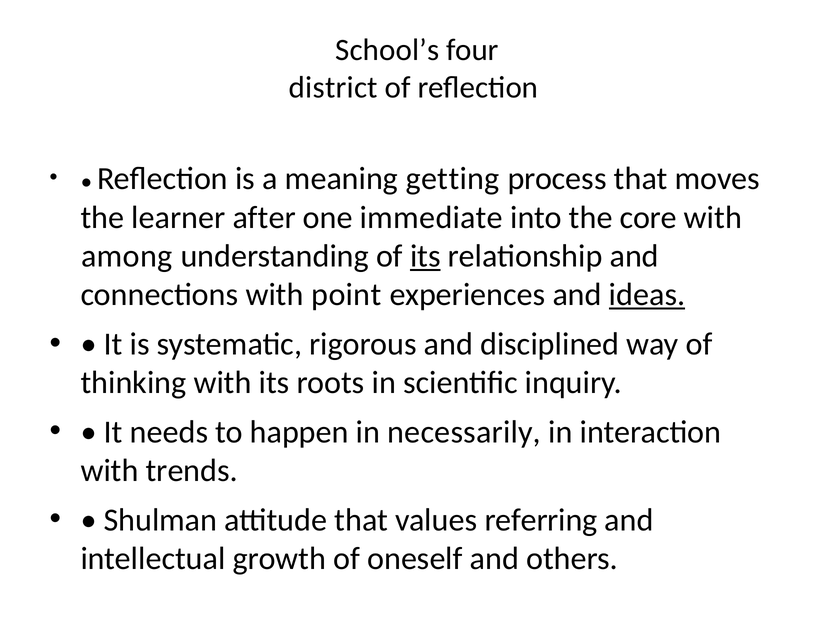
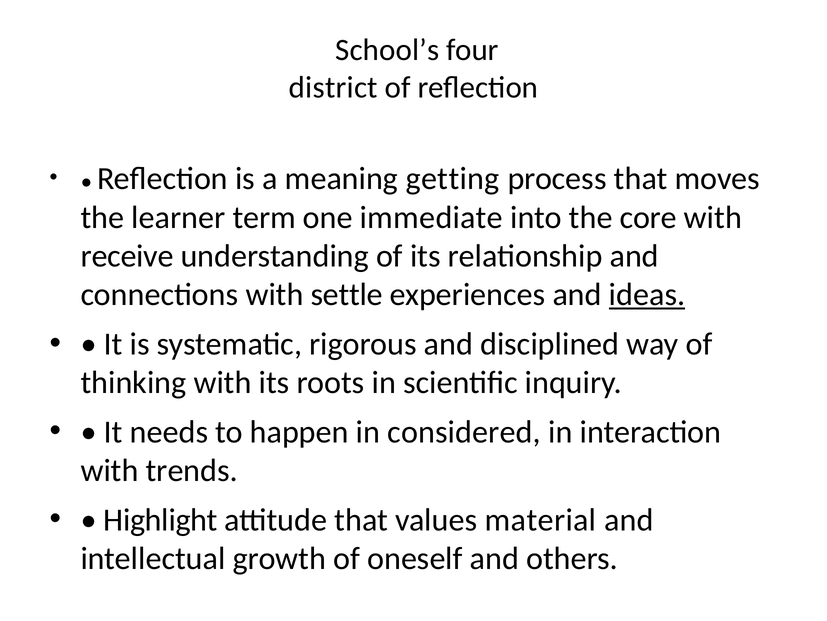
after: after -> term (264, 217)
among: among -> receive (127, 256)
its underline: present -> none (425, 256)
point: point -> settle (347, 294)
necessarily: necessarily -> considered (464, 431)
Shulman: Shulman -> Highlight (161, 519)
referring: referring -> material (541, 519)
